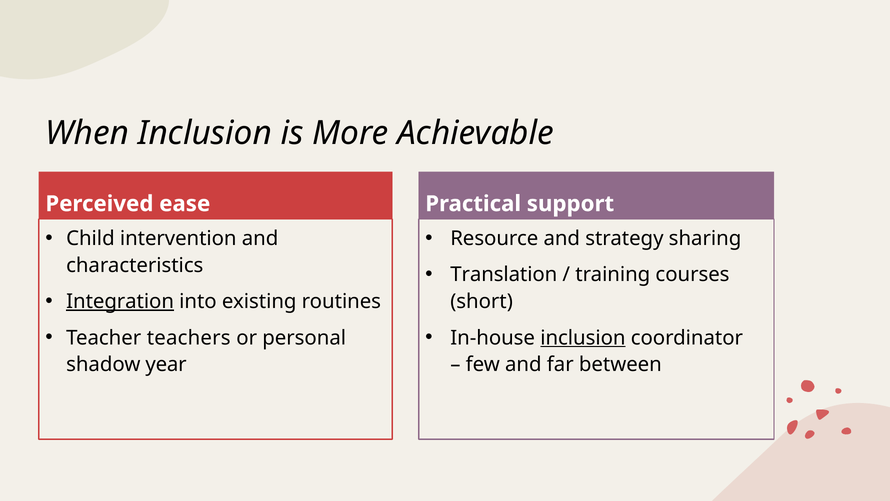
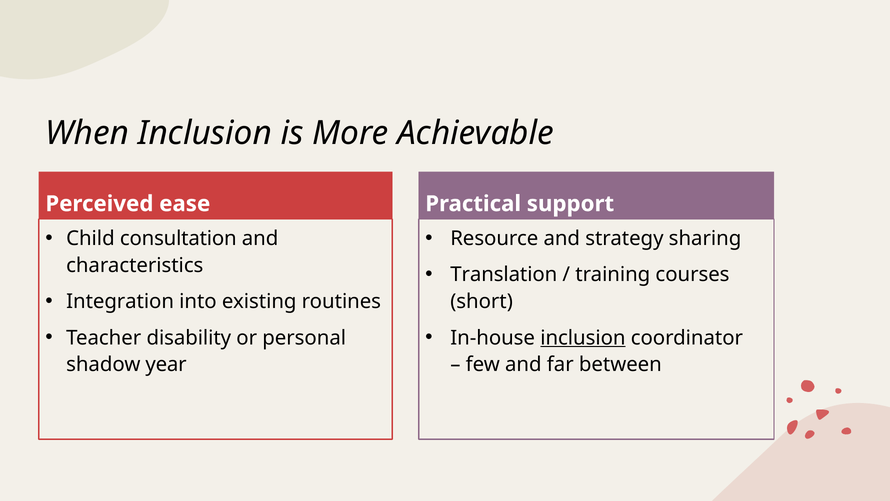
intervention: intervention -> consultation (178, 238)
Integration underline: present -> none (120, 301)
teachers: teachers -> disability (189, 338)
